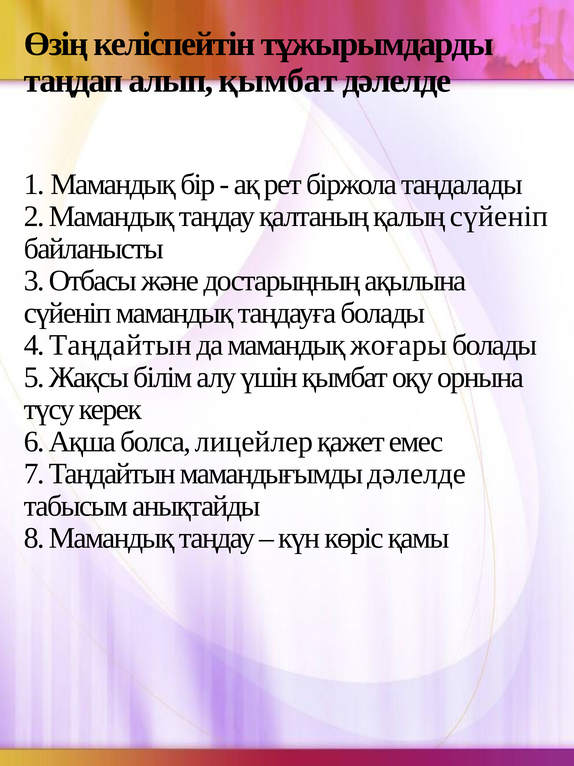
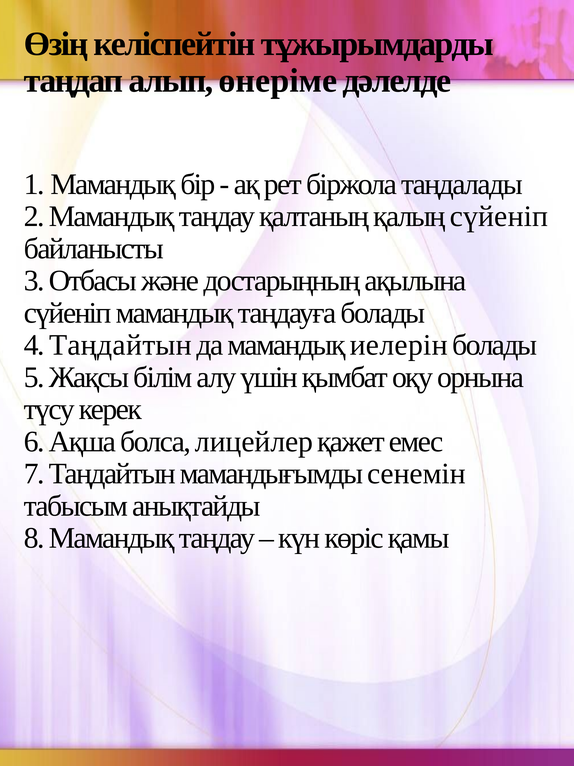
алып қымбат: қымбат -> өнеріме (278, 81)
жоғары: жоғары -> иелерін (399, 345)
мамандығымды дәлелде: дәлелде -> сенемін (417, 473)
